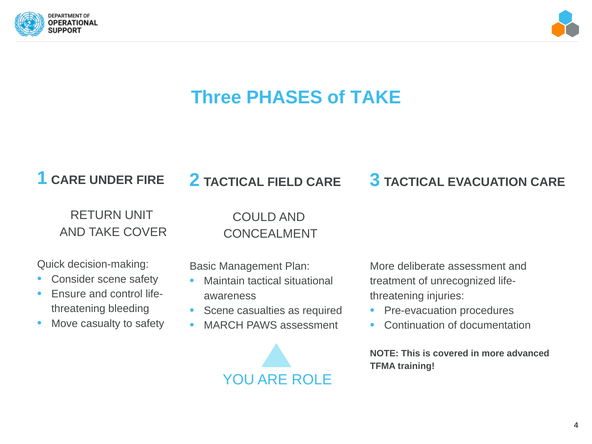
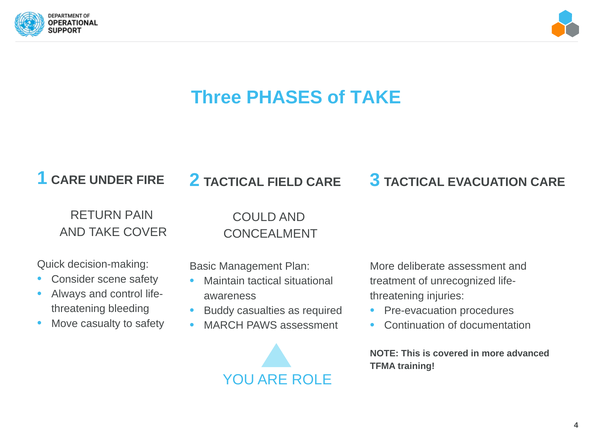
UNIT: UNIT -> PAIN (139, 215)
Ensure: Ensure -> Always (69, 294)
Scene: Scene -> Buddy (219, 311)
